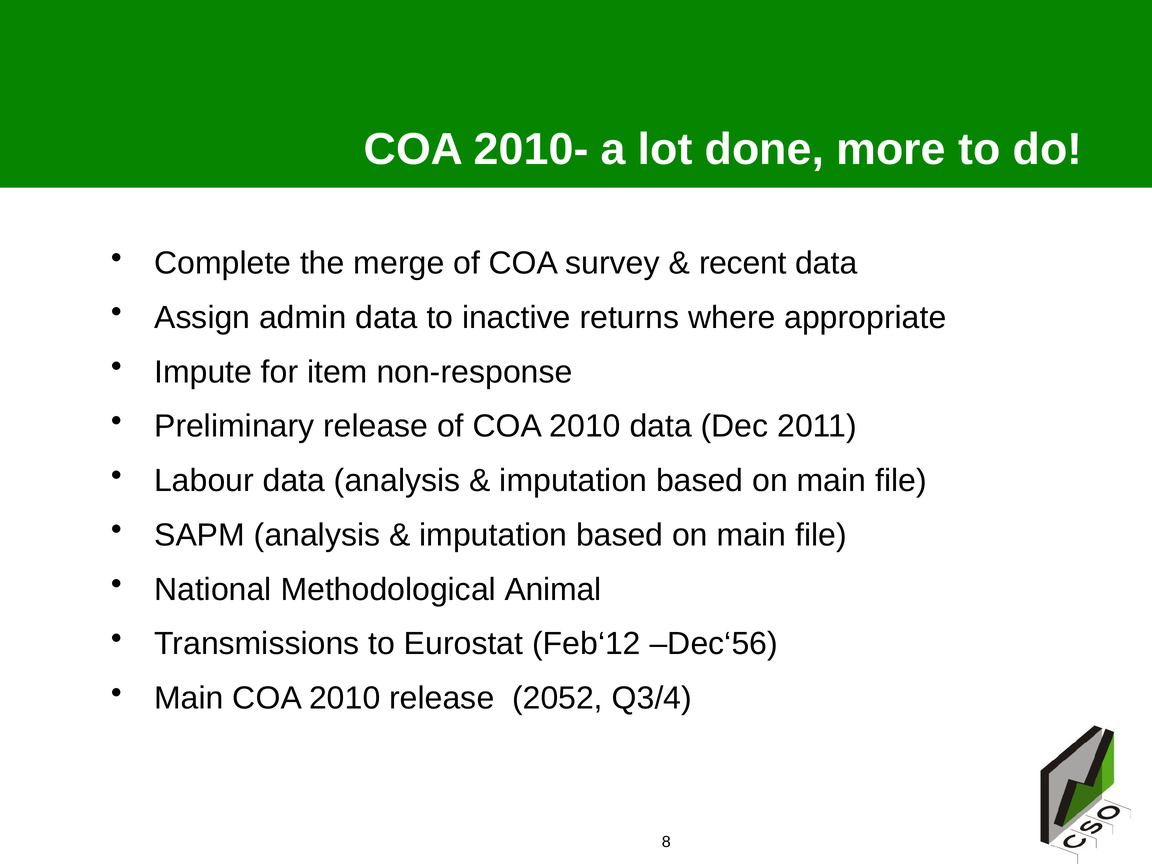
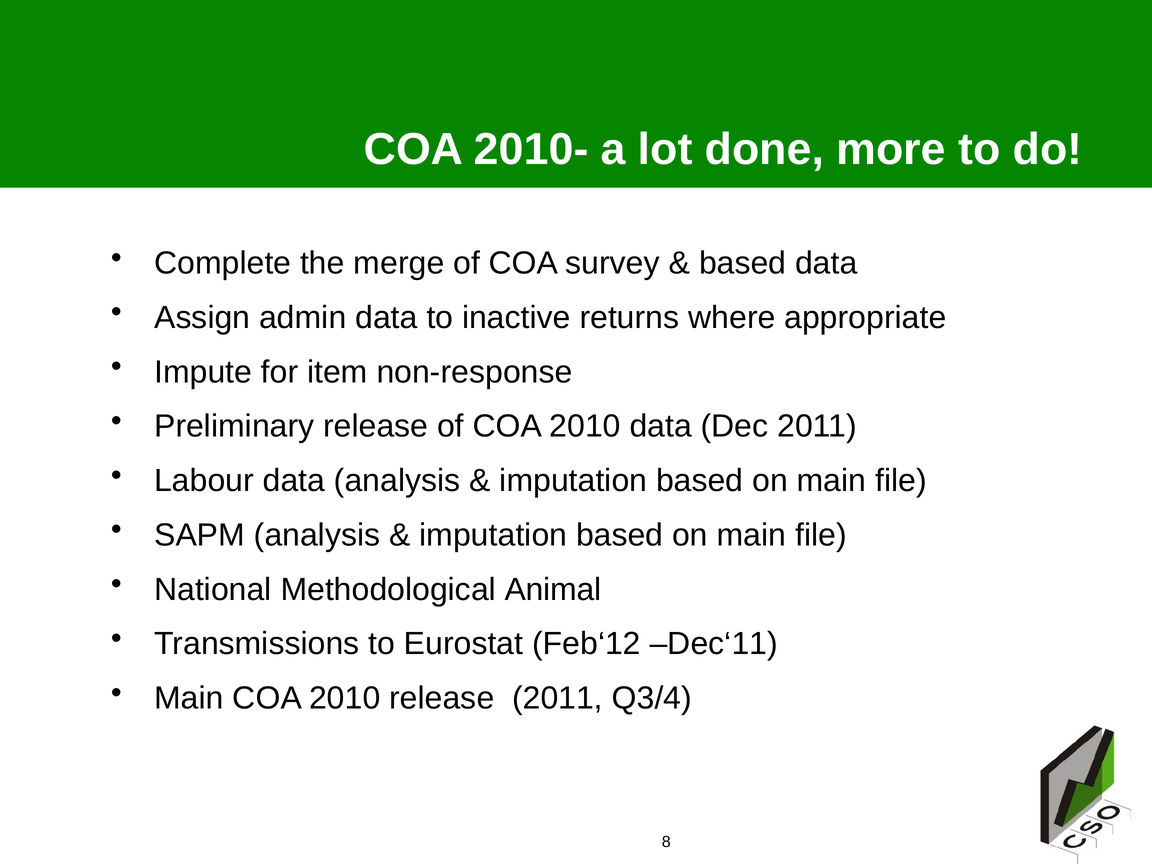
recent: recent -> based (743, 263)
Dec‘56: Dec‘56 -> Dec‘11 (714, 644)
release 2052: 2052 -> 2011 (557, 698)
